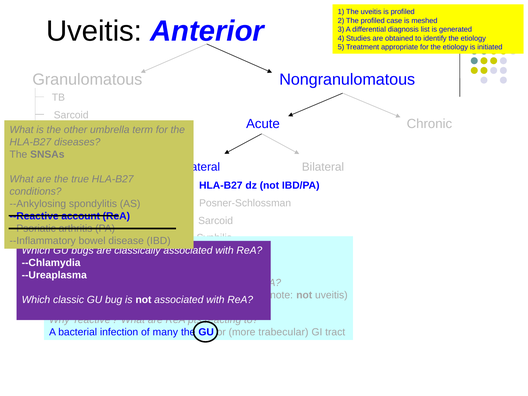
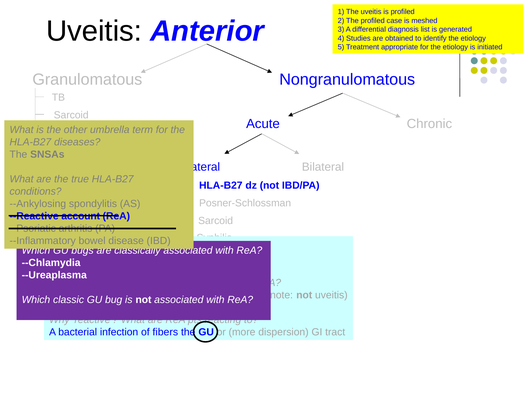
many: many -> fibers (165, 332)
trabecular: trabecular -> dispersion (283, 332)
